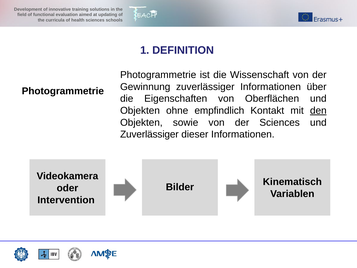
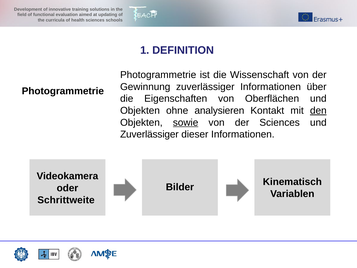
empfindlich: empfindlich -> analysieren (219, 110)
sowie underline: none -> present (186, 122)
Intervention: Intervention -> Schrittweite (66, 200)
